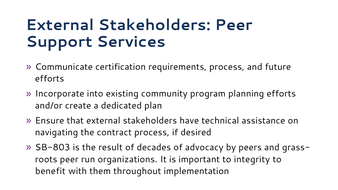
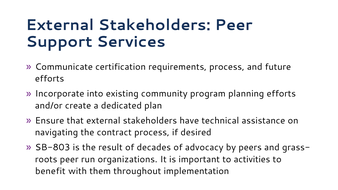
integrity: integrity -> activities (252, 159)
